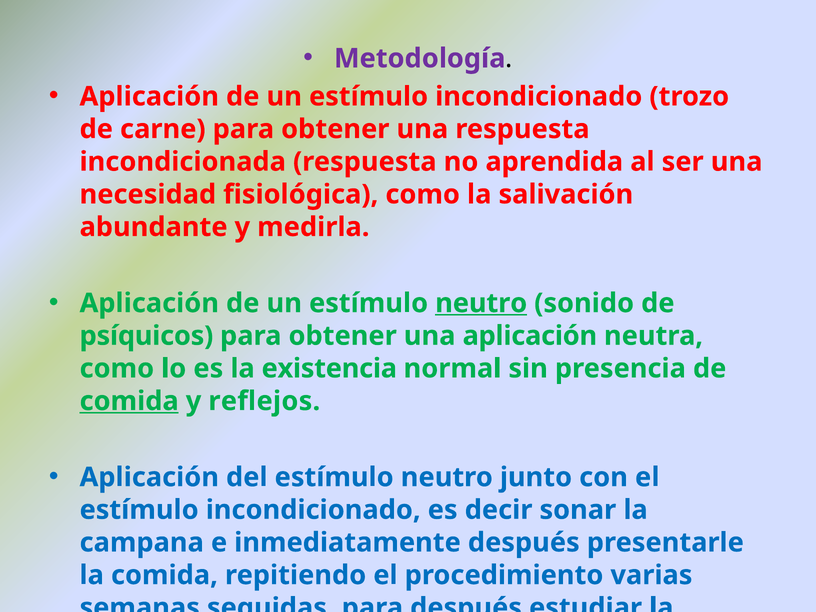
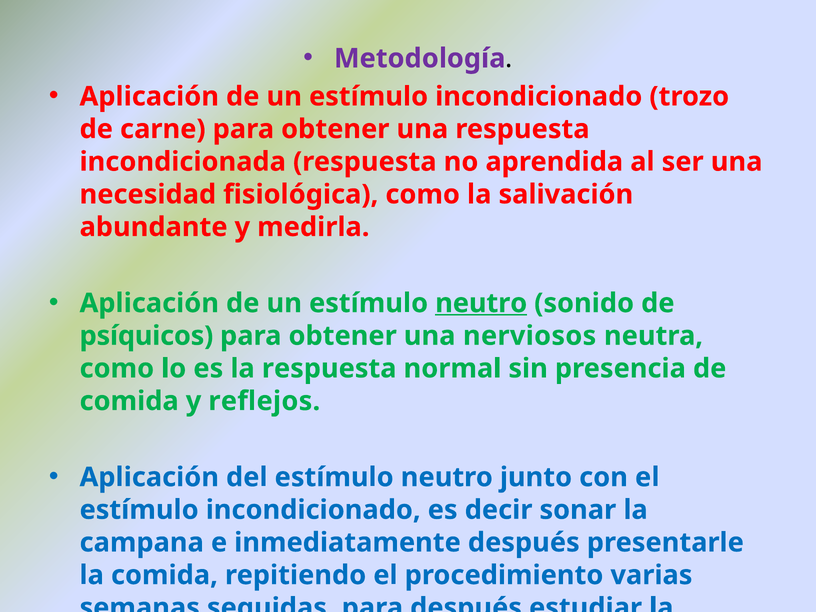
una aplicación: aplicación -> nerviosos (530, 336)
es la existencia: existencia -> respuesta (329, 368)
comida underline: present -> none (129, 401)
